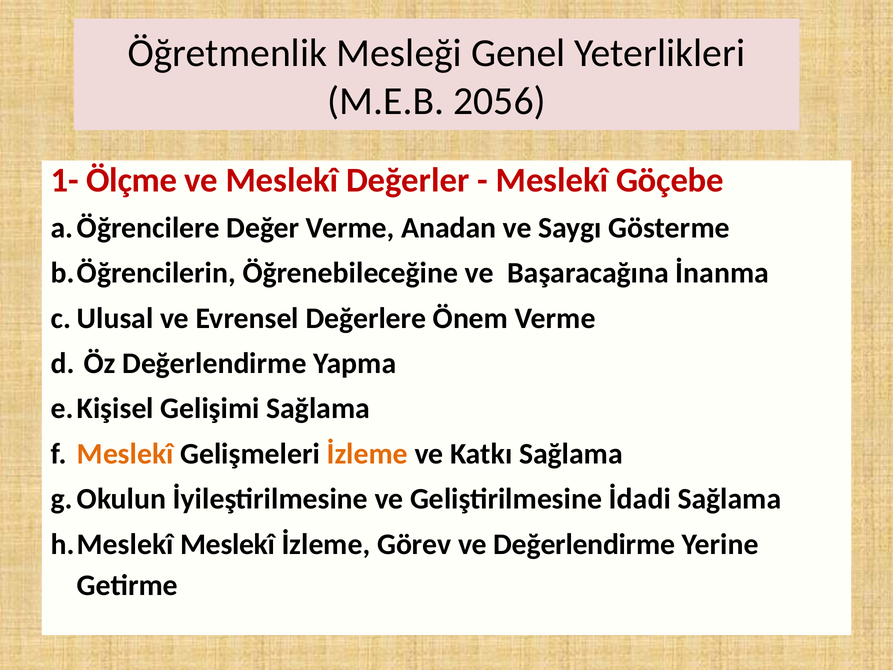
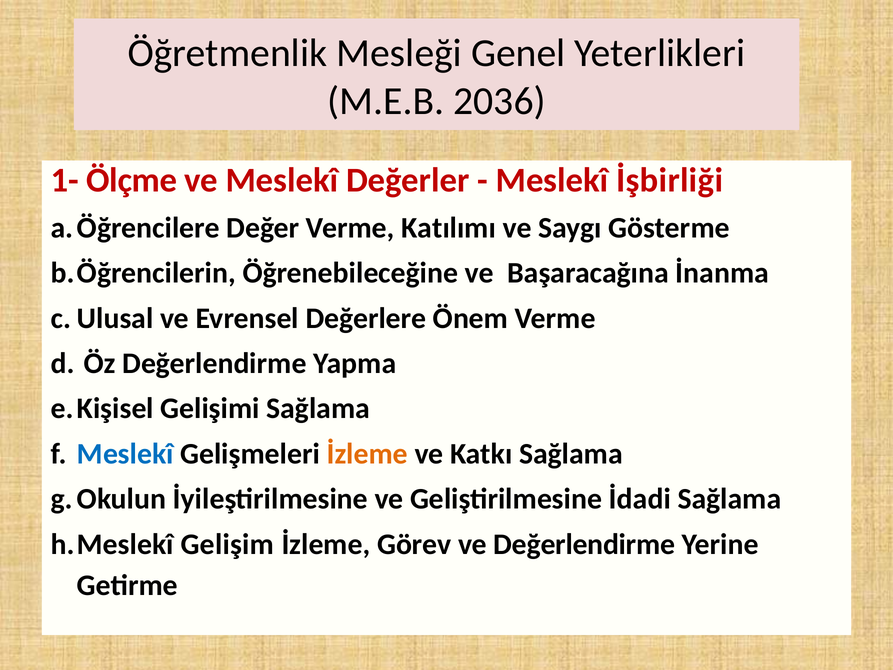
2056: 2056 -> 2036 (499, 101)
Göçebe: Göçebe -> İşbirliği (670, 180)
Anadan: Anadan -> Katılımı (449, 228)
Meslekî colour: orange -> blue (125, 454)
Meslekî: Meslekî -> Gelişim (227, 544)
